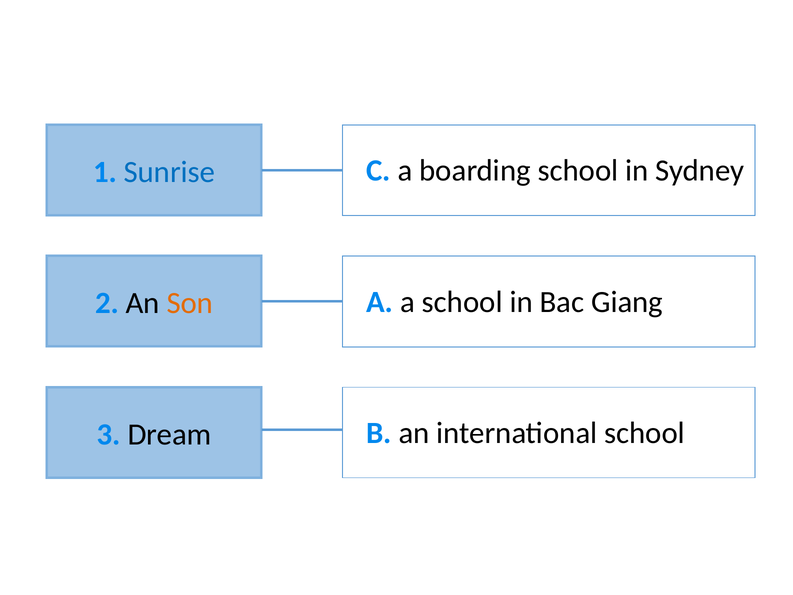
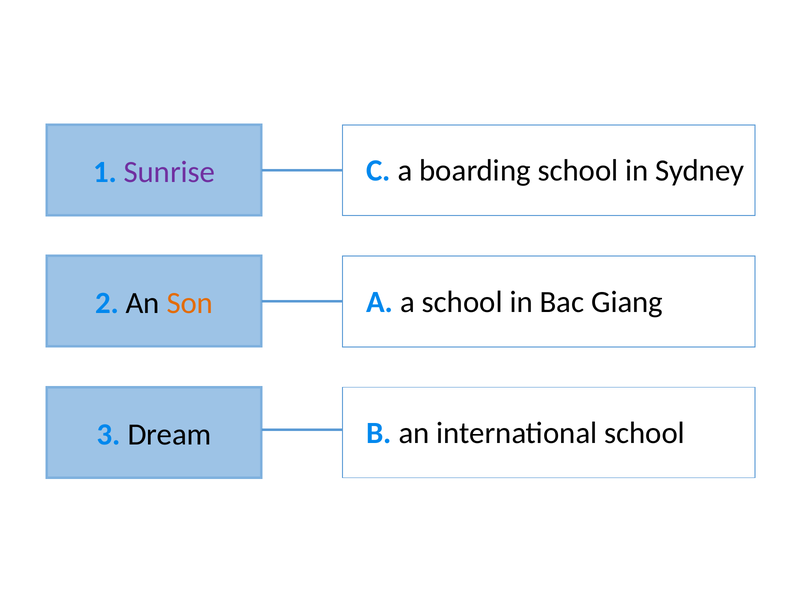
Sunrise colour: blue -> purple (169, 172)
